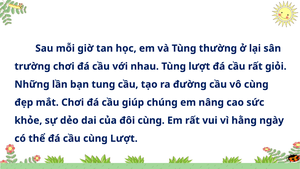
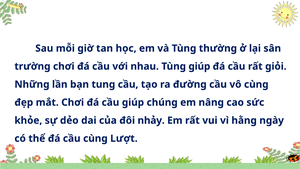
Tùng lượt: lượt -> giúp (199, 66)
đôi cùng: cùng -> nhảy (151, 120)
